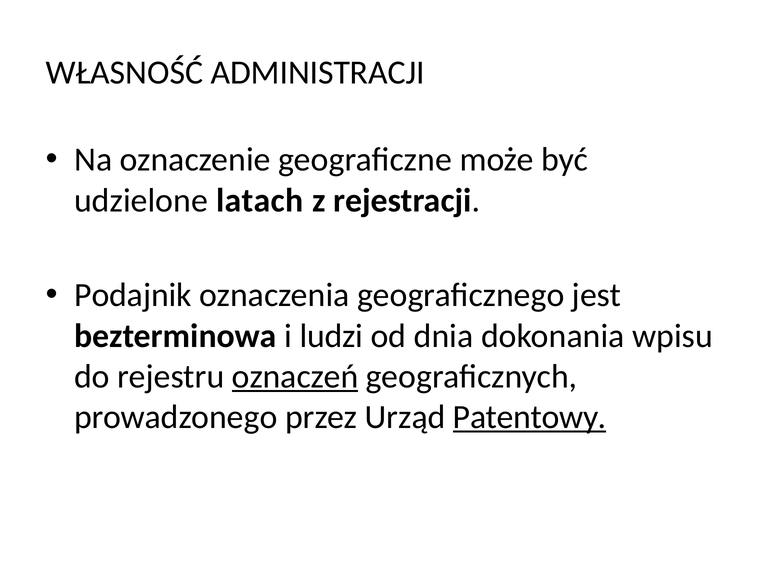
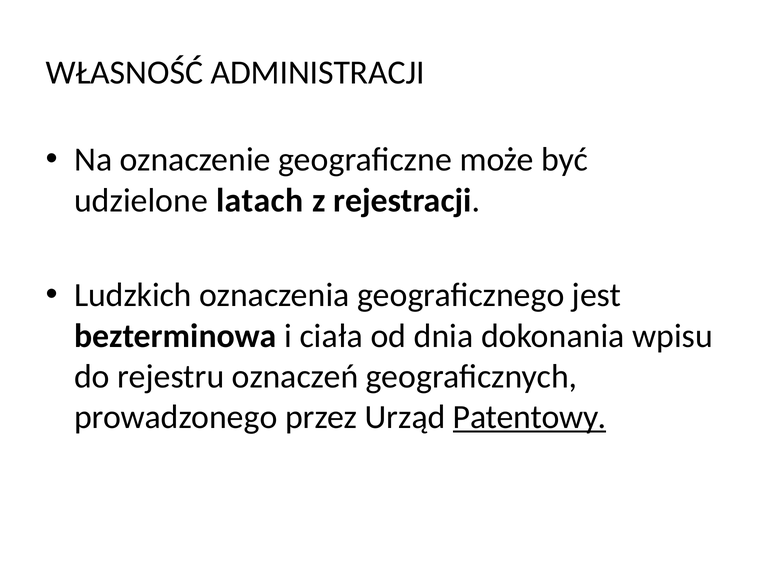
Podajnik: Podajnik -> Ludzkich (133, 295)
ludzi: ludzi -> ciała (331, 336)
oznaczeń underline: present -> none (295, 376)
